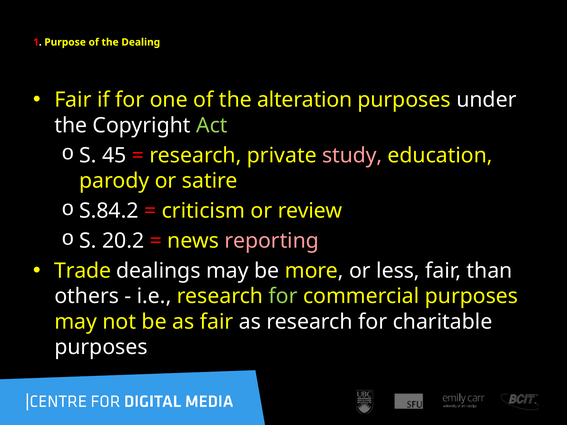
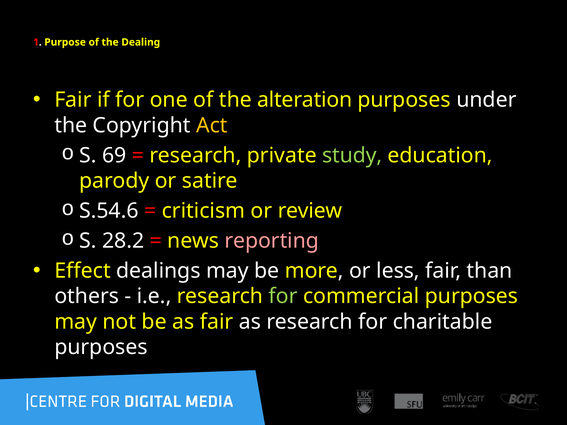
Act colour: light green -> yellow (212, 126)
45: 45 -> 69 (114, 155)
study colour: pink -> light green (352, 155)
S.84.2: S.84.2 -> S.54.6 (109, 211)
20.2: 20.2 -> 28.2 (123, 241)
Trade: Trade -> Effect (83, 271)
